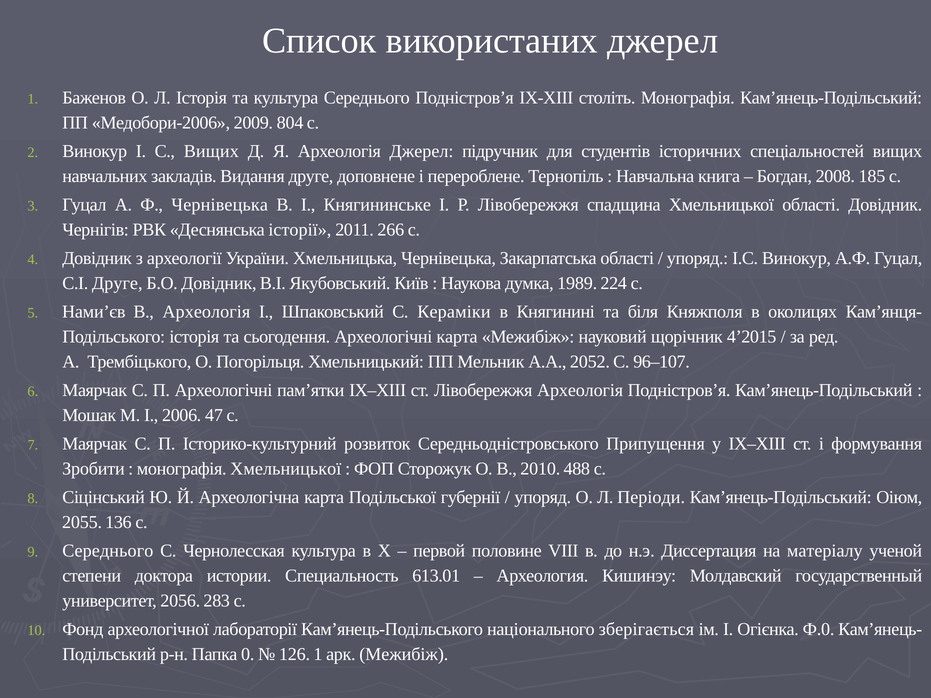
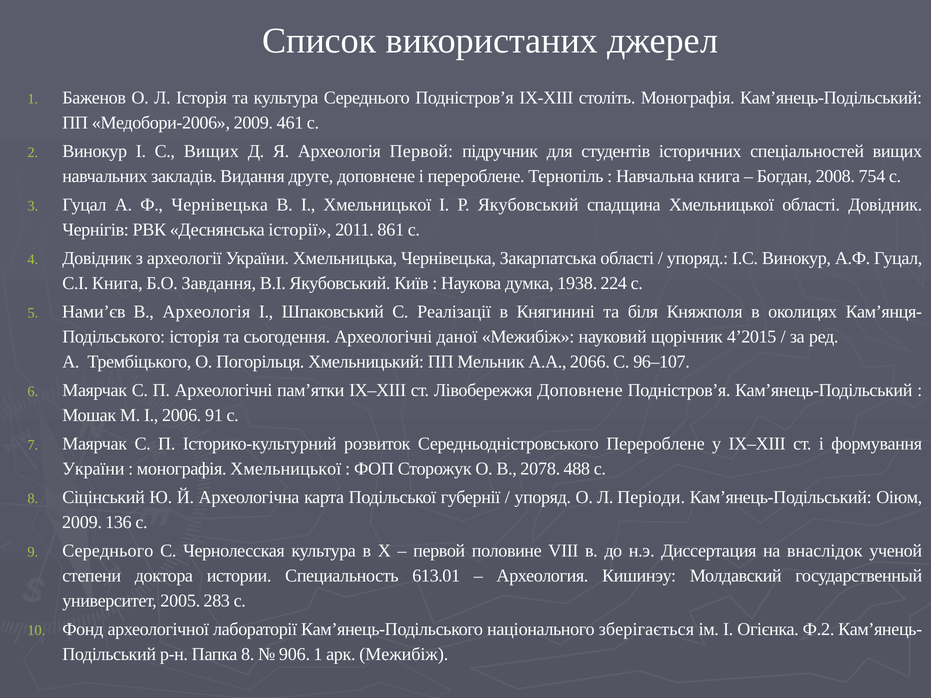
804: 804 -> 461 (290, 123)
Археологія Джерел: Джерел -> Первой (421, 151)
185: 185 -> 754 (872, 176)
І Княгининське: Княгининське -> Хмельницької (377, 205)
Р Лівобережжя: Лівобережжя -> Якубовський (528, 205)
266: 266 -> 861 (391, 230)
С.І Друге: Друге -> Книга (117, 283)
Б.О Довідник: Довідник -> Завдання (219, 283)
1989: 1989 -> 1938 (577, 283)
Кераміки: Кераміки -> Реалізації (454, 312)
Археологічні карта: карта -> даної (457, 337)
2052: 2052 -> 2066 (590, 362)
Лівобережжя Археологія: Археологія -> Доповнене (580, 391)
47: 47 -> 91 (214, 415)
Середньодністровського Припущення: Припущення -> Перероблене (656, 444)
Зробити: Зробити -> України (93, 469)
2010: 2010 -> 2078 (540, 469)
2055: 2055 -> 2009 (82, 523)
матеріалу: матеріалу -> внаслідок (825, 551)
2056: 2056 -> 2005 (180, 601)
Ф.0: Ф.0 -> Ф.2 (819, 630)
Папка 0: 0 -> 8 (248, 655)
126: 126 -> 906 (294, 655)
